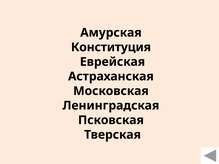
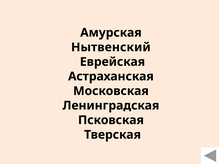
Конституция: Конституция -> Нытвенский (111, 47)
